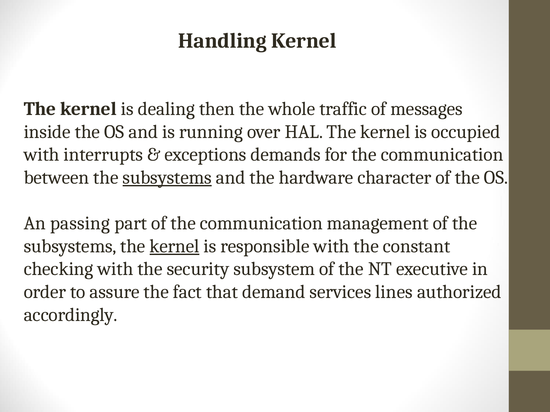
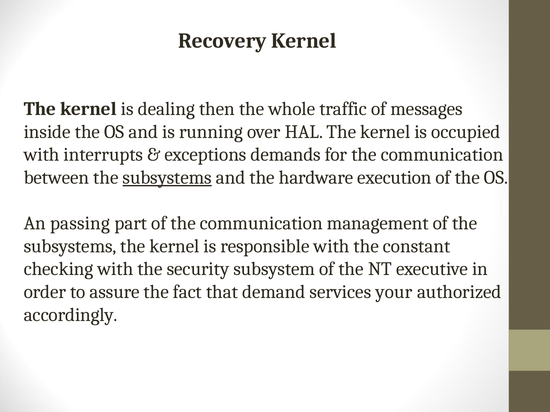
Handling: Handling -> Recovery (222, 41)
character: character -> execution (394, 178)
kernel underline: present -> none (174, 246)
lines: lines -> your (394, 292)
